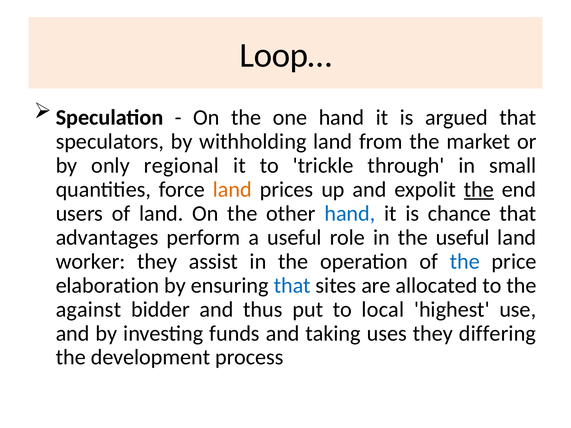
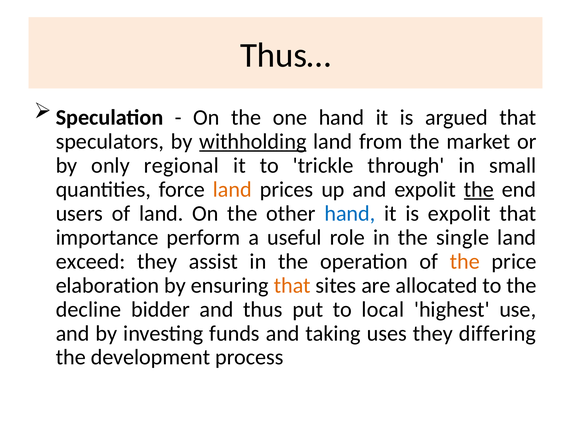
Loop…: Loop… -> Thus… (286, 55)
withholding underline: none -> present (253, 142)
is chance: chance -> expolit (459, 214)
advantages: advantages -> importance (107, 238)
the useful: useful -> single (463, 238)
worker: worker -> exceed (91, 262)
the colour: blue -> orange (465, 262)
that colour: blue -> orange (292, 286)
against: against -> decline (88, 310)
